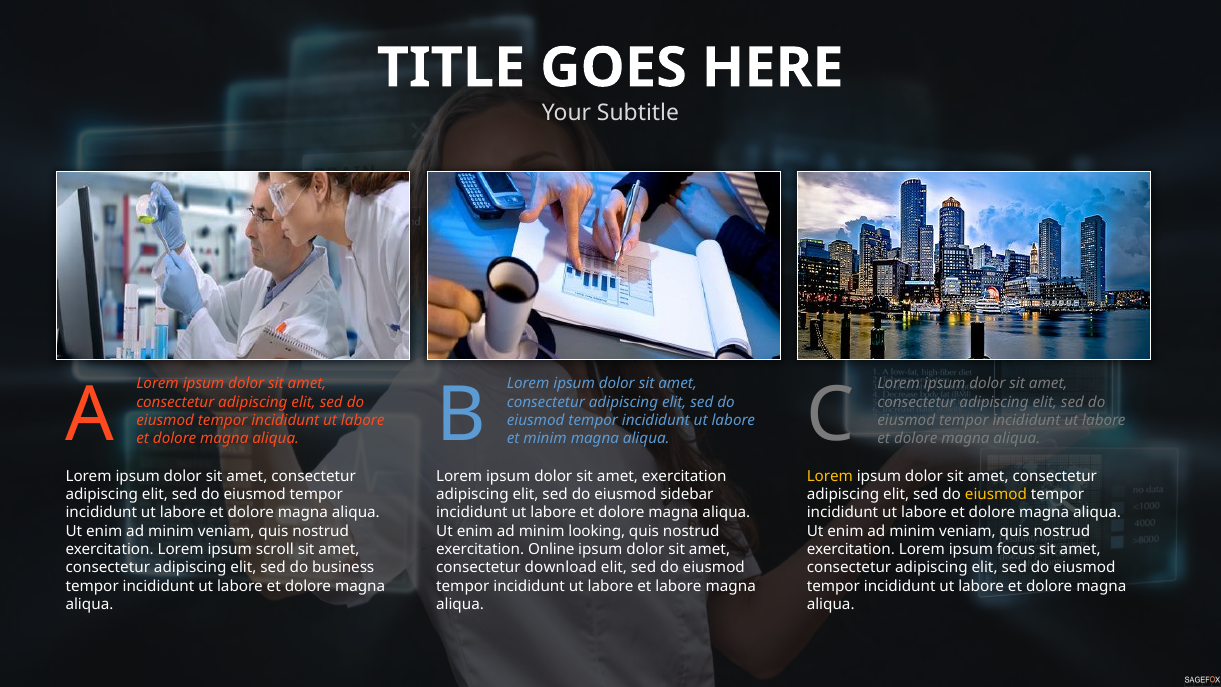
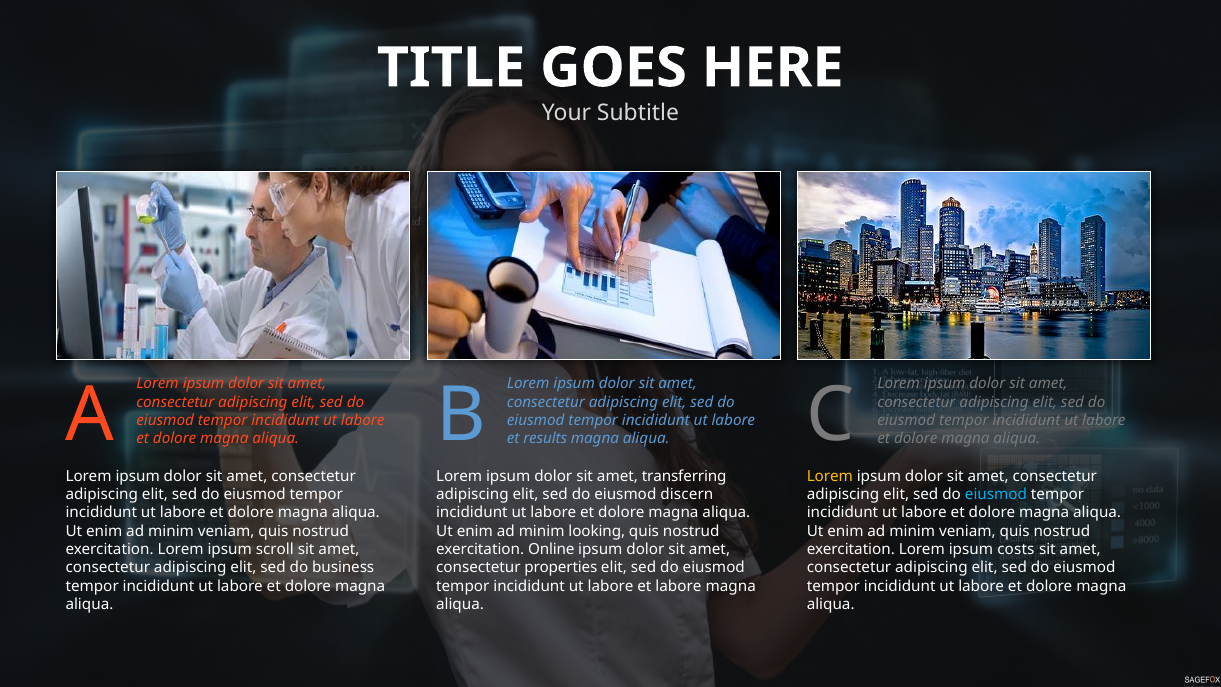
et minim: minim -> results (545, 439)
amet exercitation: exercitation -> transferring (684, 476)
sidebar: sidebar -> discern (687, 494)
eiusmod colour: yellow -> light blue (996, 494)
focus: focus -> costs (1016, 549)
download: download -> properties (561, 568)
